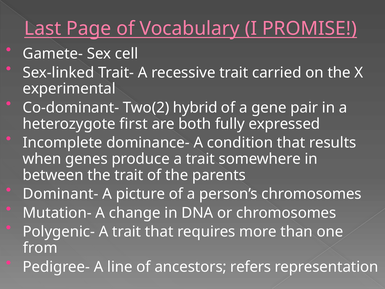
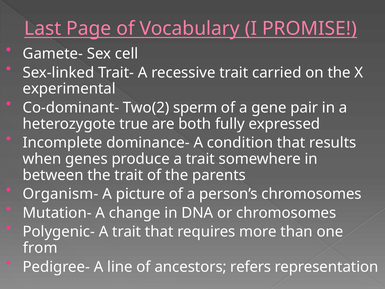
hybrid: hybrid -> sperm (195, 108)
first: first -> true (134, 124)
Dominant-: Dominant- -> Organism- (61, 194)
